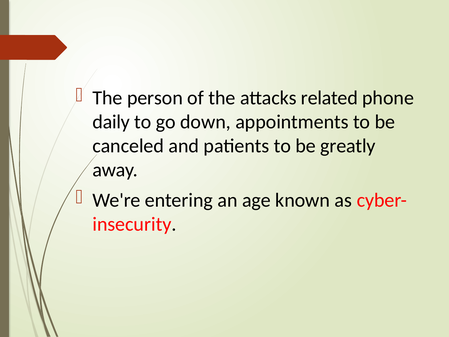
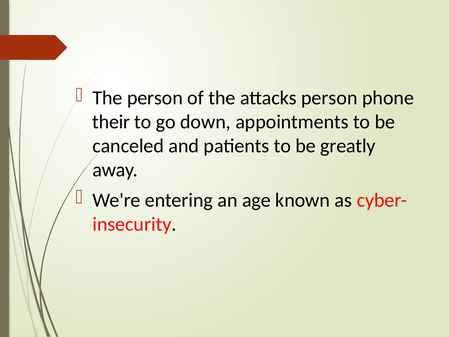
attacks related: related -> person (329, 98)
daily: daily -> their (111, 122)
